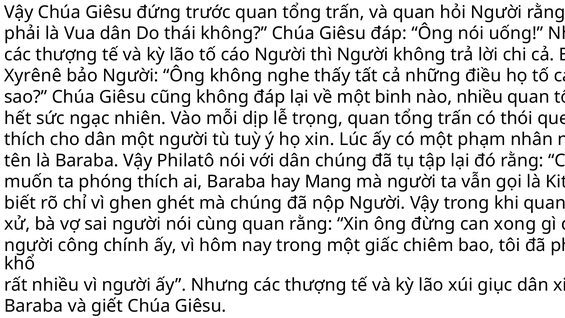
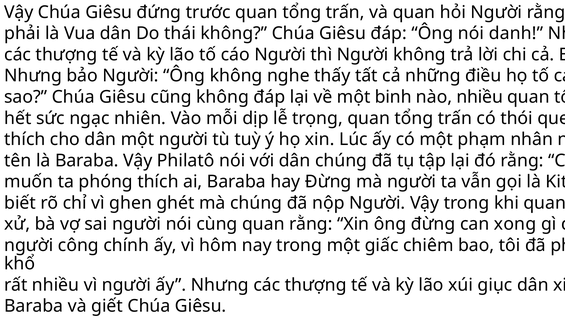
uống: uống -> danh (516, 33)
Xyrênê: Xyrênê -> Nhưng (33, 76)
hay Mang: Mang -> Đừng (328, 182)
